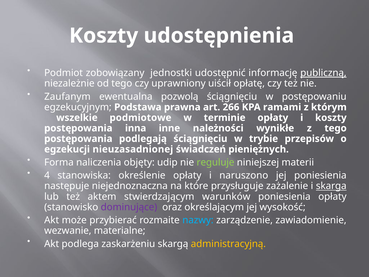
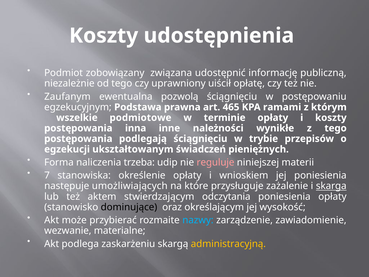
jednostki: jednostki -> związana (171, 73)
publiczną underline: present -> none (323, 73)
266: 266 -> 465 (231, 107)
nieuzasadnionej: nieuzasadnionej -> ukształtowanym (133, 149)
objęty: objęty -> trzeba (139, 162)
reguluje colour: light green -> pink (216, 162)
4: 4 -> 7 (47, 175)
naruszono: naruszono -> wnioskiem (244, 175)
niejednoznaczna: niejednoznaczna -> umożliwiających (130, 186)
warunków: warunków -> odczytania (226, 196)
dominujące colour: purple -> black (129, 207)
